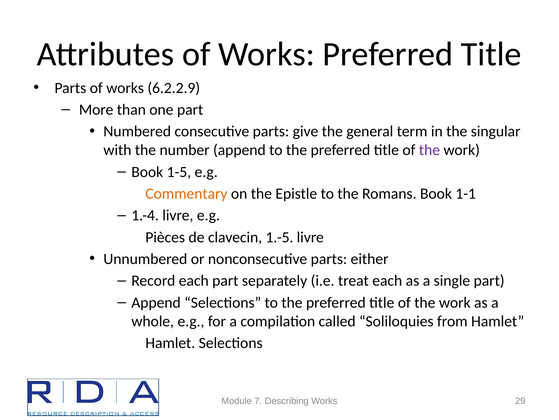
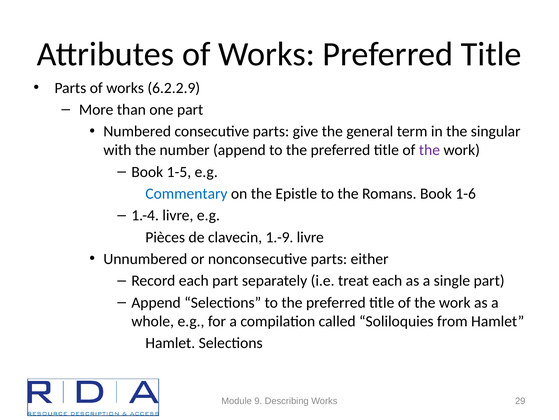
Commentary colour: orange -> blue (186, 193)
1-1: 1-1 -> 1-6 (466, 193)
1.-5: 1.-5 -> 1.-9 (279, 237)
7: 7 -> 9 (258, 400)
